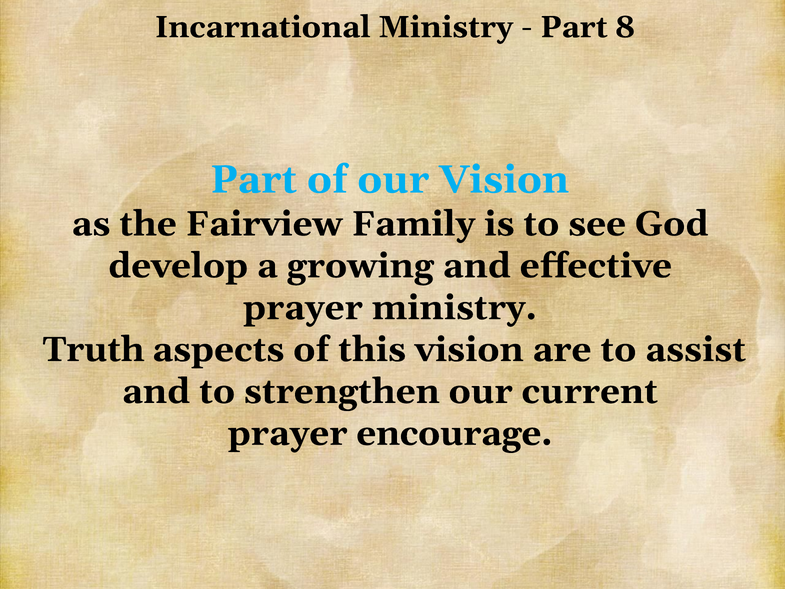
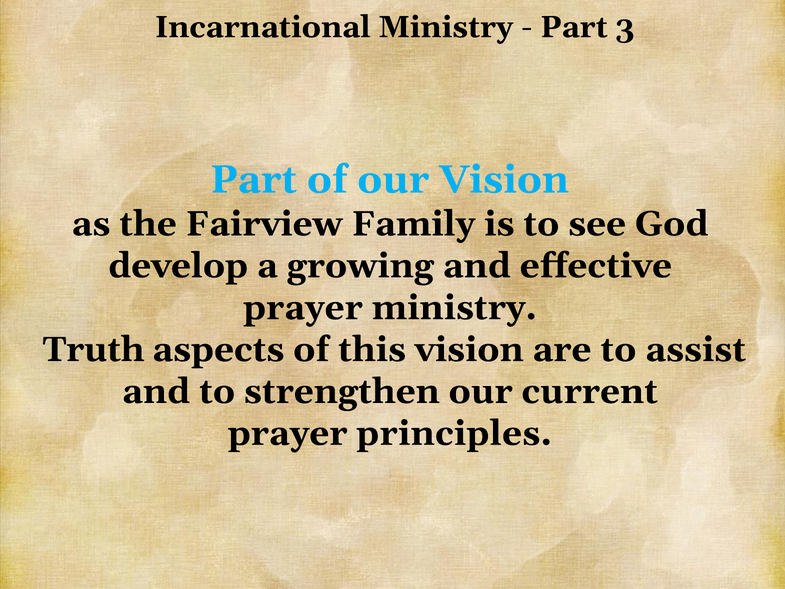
8: 8 -> 3 (625, 27)
encourage: encourage -> principles (454, 433)
